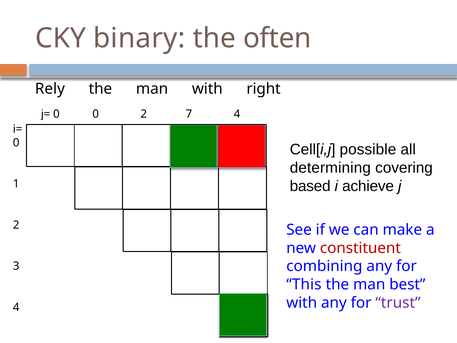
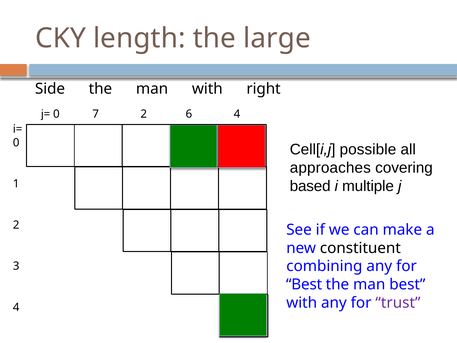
binary: binary -> length (139, 38)
often: often -> large (277, 38)
Rely: Rely -> Side (50, 89)
0 0: 0 -> 7 (96, 114)
7: 7 -> 6 (189, 114)
determining: determining -> approaches (330, 168)
achieve: achieve -> multiple (368, 186)
constituent colour: red -> black (360, 248)
This: This -> Best (304, 284)
